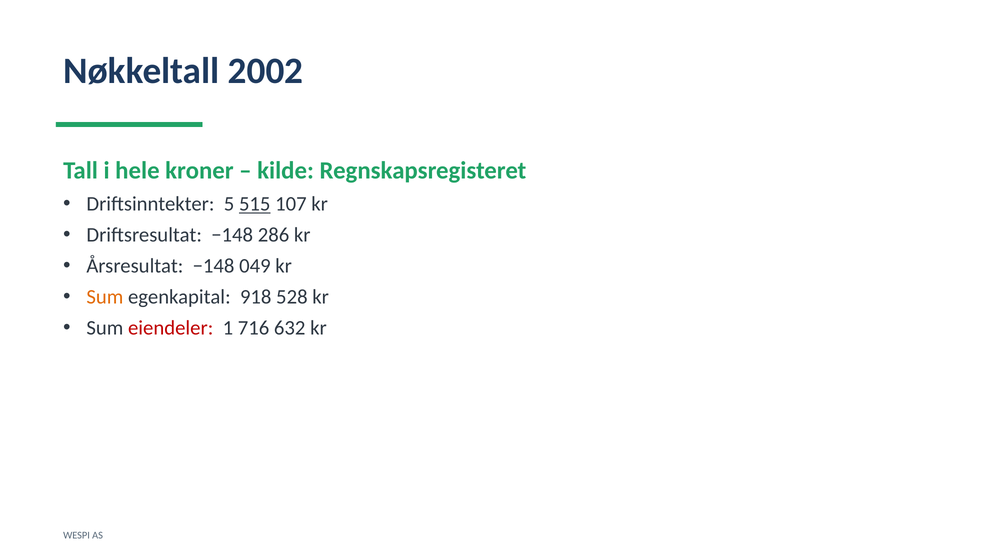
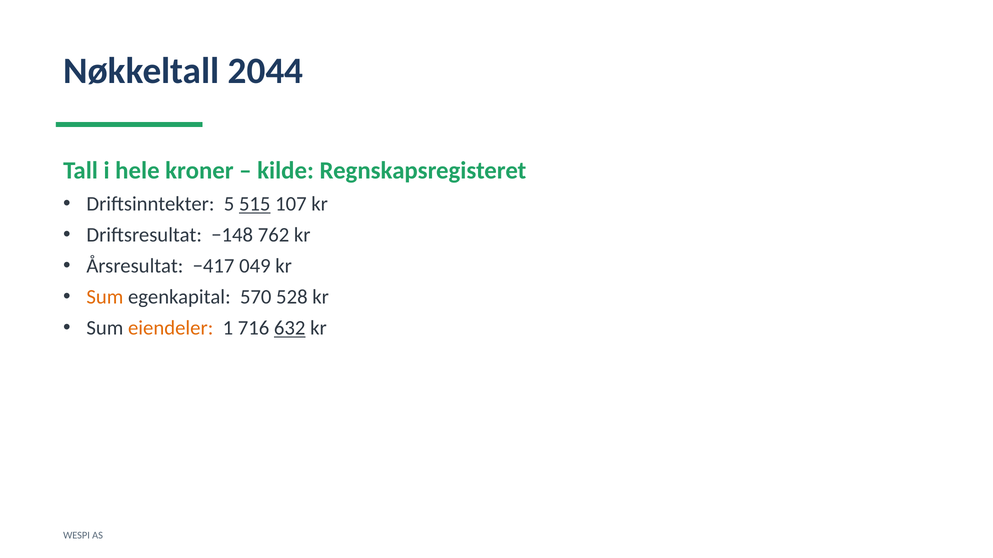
2002: 2002 -> 2044 (266, 71)
286: 286 -> 762 (274, 235)
Årsresultat −148: −148 -> −417 (214, 266)
918: 918 -> 570 (256, 297)
eiendeler colour: red -> orange (171, 328)
632 underline: none -> present (290, 328)
